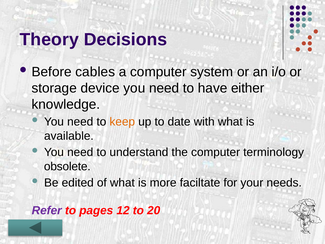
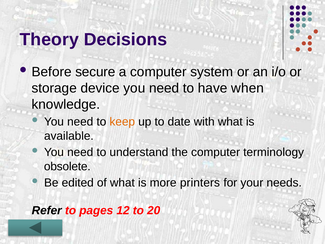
cables: cables -> secure (95, 72)
either: either -> when (248, 88)
faciltate: faciltate -> printers (200, 183)
Refer colour: purple -> black (47, 210)
